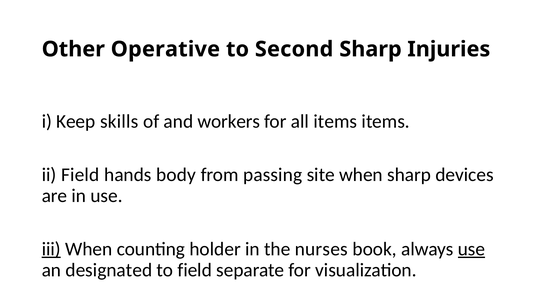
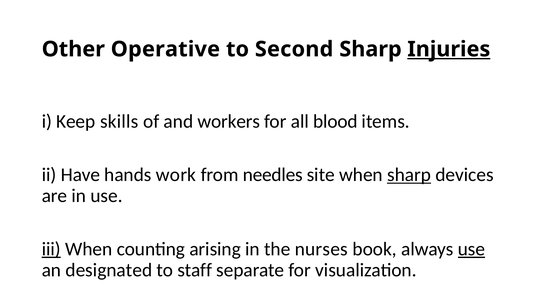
Injuries underline: none -> present (449, 49)
all items: items -> blood (335, 121)
ii Field: Field -> Have (80, 175)
body: body -> work (176, 175)
passing: passing -> needles (273, 175)
sharp underline: none -> present (409, 175)
holder: holder -> arising (215, 249)
to field: field -> staff (195, 270)
